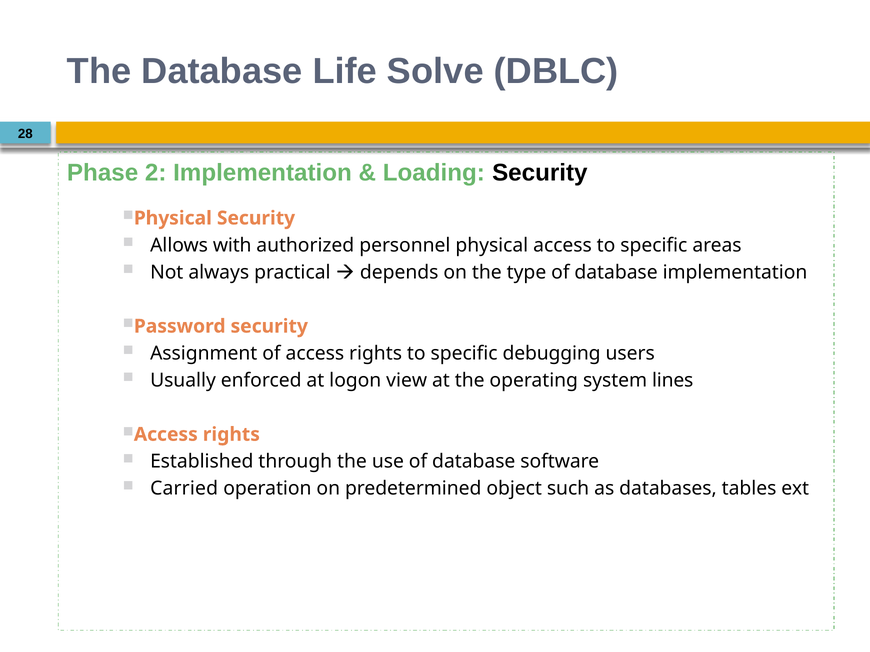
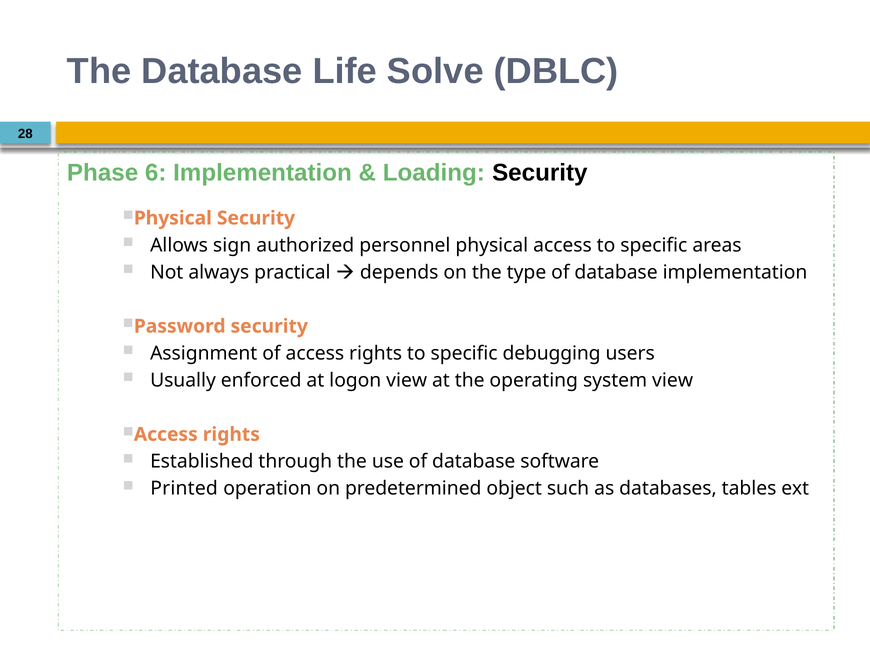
2: 2 -> 6 (156, 173)
with: with -> sign (232, 245)
system lines: lines -> view (673, 381)
Carried: Carried -> Printed (184, 489)
